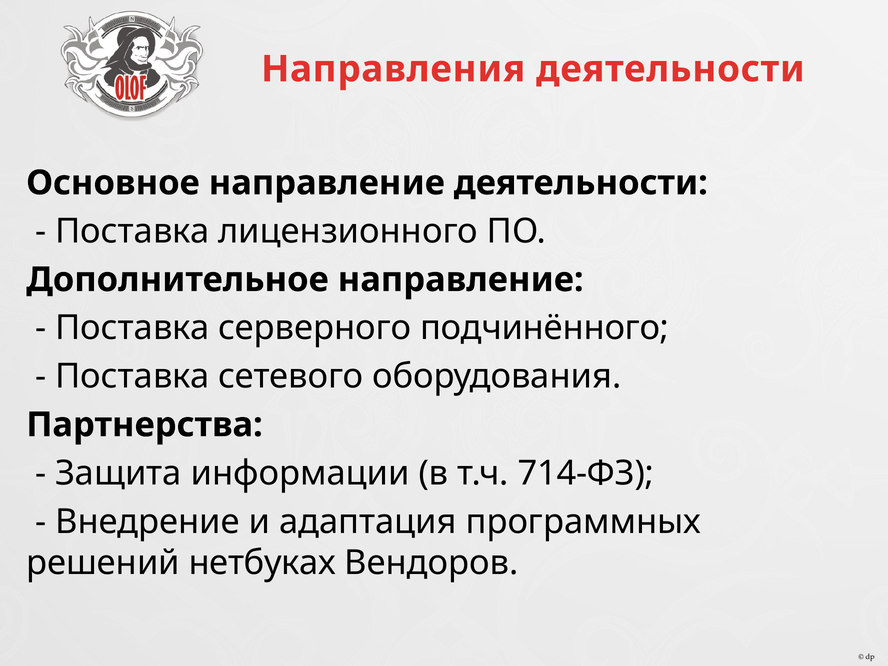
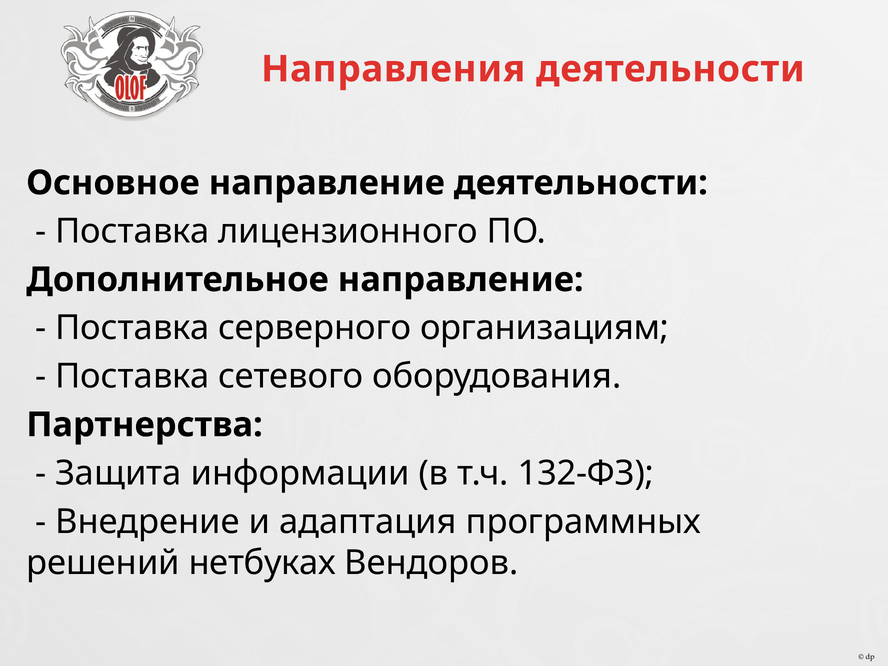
подчинённого: подчинённого -> организациям (545, 328)
714-ФЗ: 714-ФЗ -> 132-ФЗ (586, 473)
